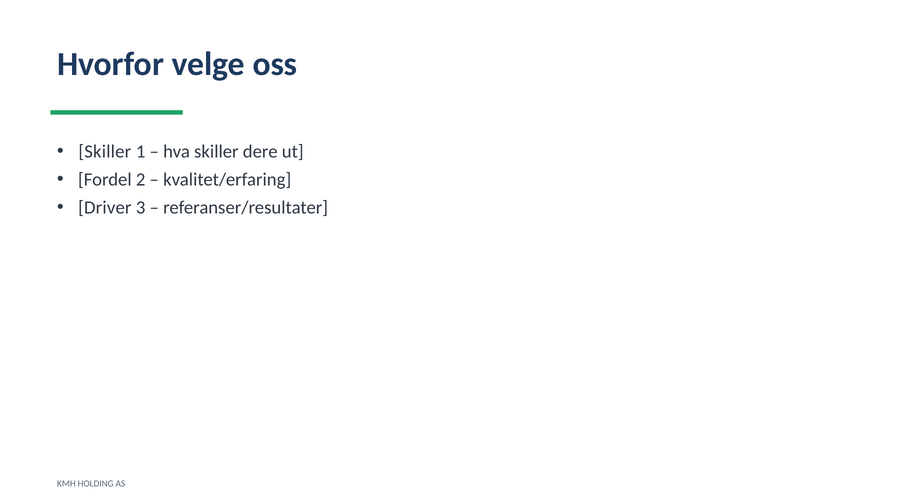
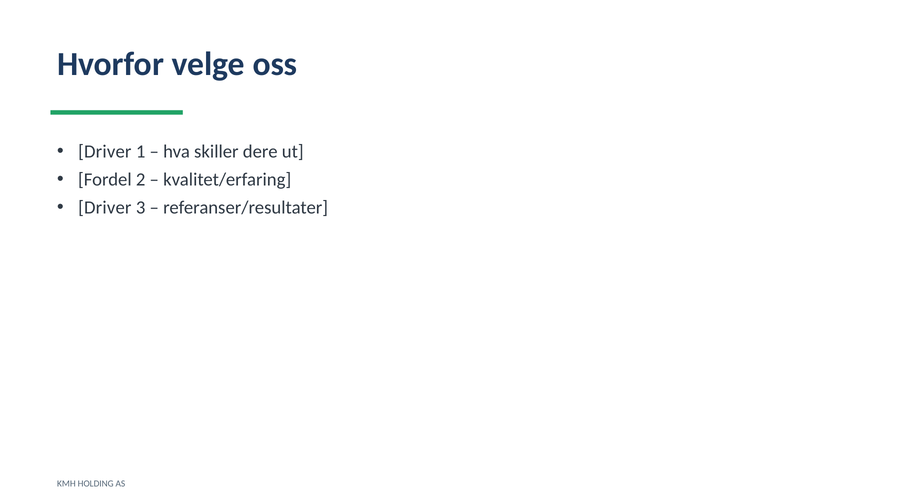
Skiller: Skiller -> Driver (105, 152)
